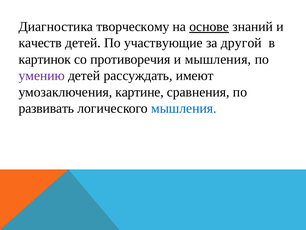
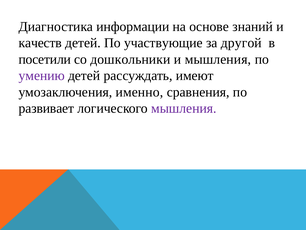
творческому: творческому -> информации (133, 27)
основе underline: present -> none (209, 27)
картинок: картинок -> посетили (45, 59)
противоречия: противоречия -> дошкольники (130, 59)
картине: картине -> именно (139, 92)
развивать: развивать -> развивает (46, 108)
мышления colour: blue -> purple (184, 108)
